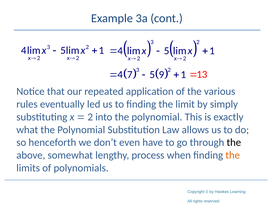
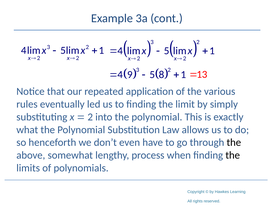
7: 7 -> 9 (130, 75)
9: 9 -> 8 (161, 75)
the colour: orange -> black (233, 156)
